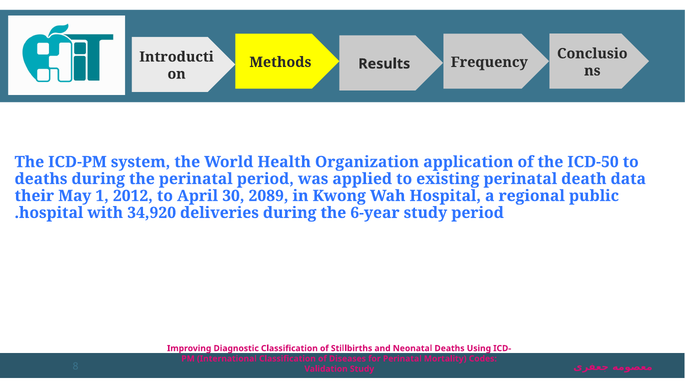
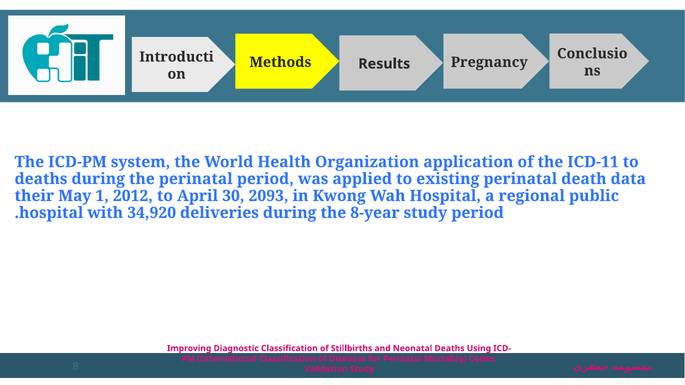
Frequency: Frequency -> Pregnancy (489, 62)
ICD-50: ICD-50 -> ICD-11 (593, 162)
2089: 2089 -> 2093 (269, 196)
6-year: 6-year -> 8-year (375, 213)
